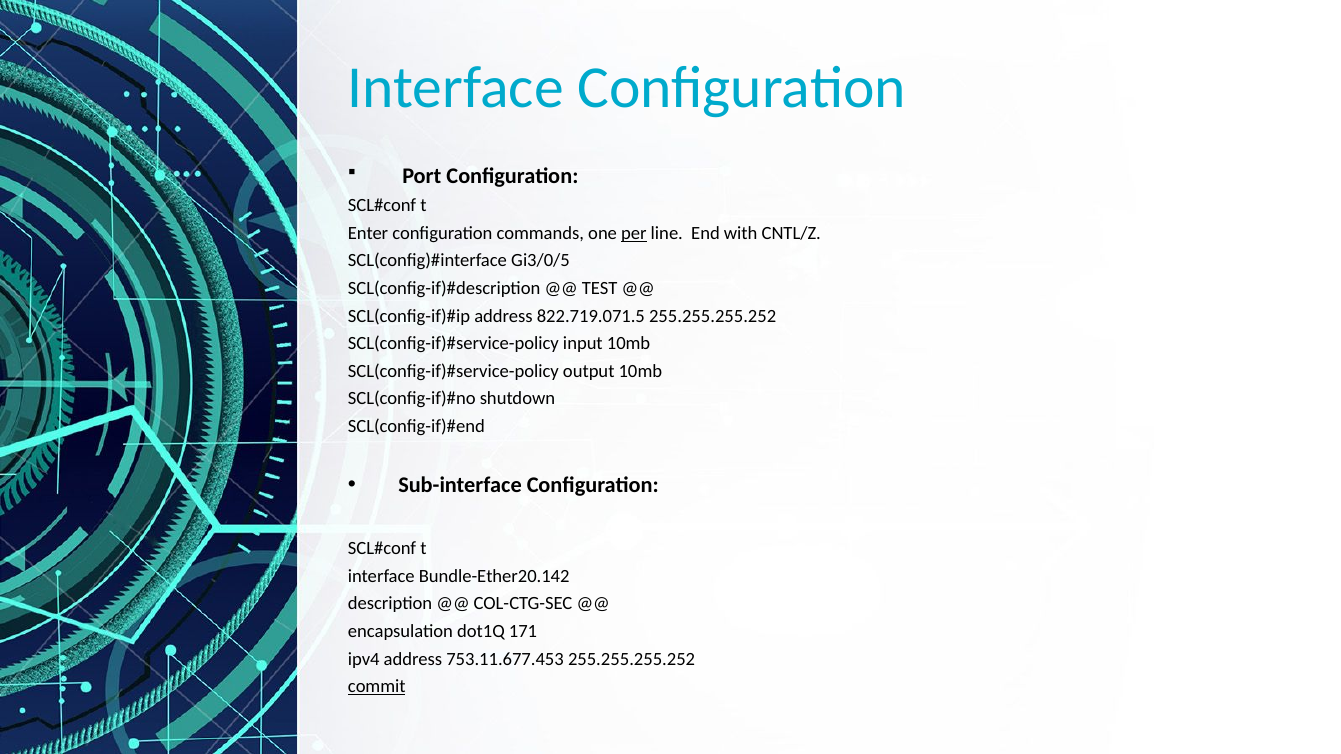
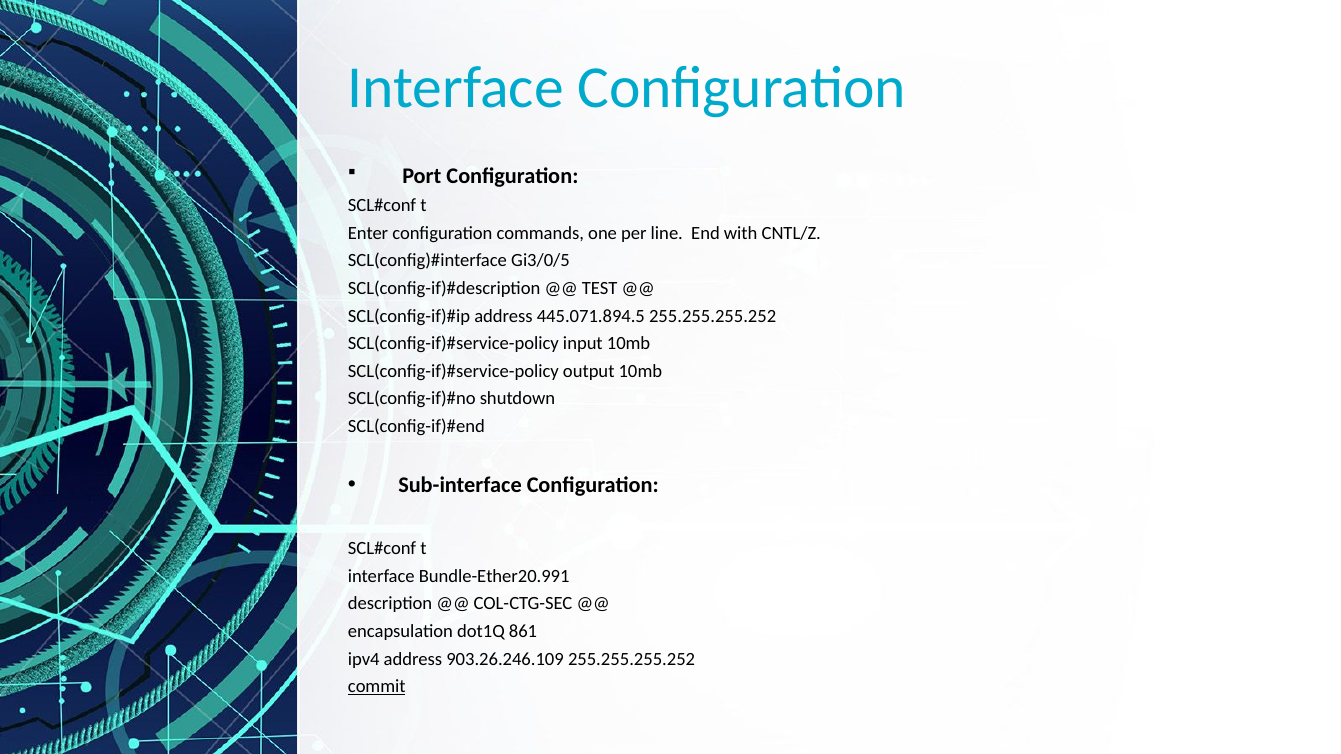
per underline: present -> none (634, 233)
822.719.071.5: 822.719.071.5 -> 445.071.894.5 (591, 316)
Bundle-Ether20.142: Bundle-Ether20.142 -> Bundle-Ether20.991 (494, 576)
171: 171 -> 861 (523, 632)
753.11.677.453: 753.11.677.453 -> 903.26.246.109 (505, 659)
